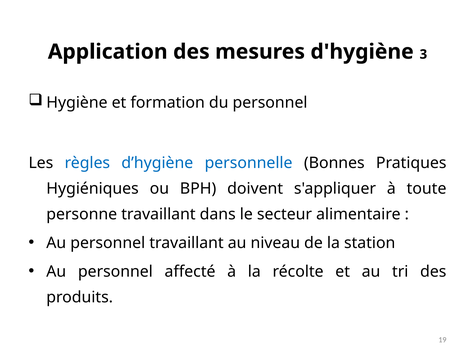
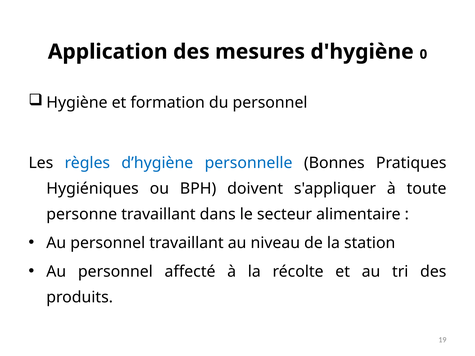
3: 3 -> 0 (423, 54)
